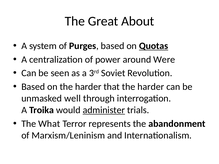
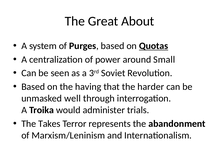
Were: Were -> Small (164, 60)
on the harder: harder -> having (88, 87)
administer underline: present -> none (104, 110)
What: What -> Takes (49, 124)
